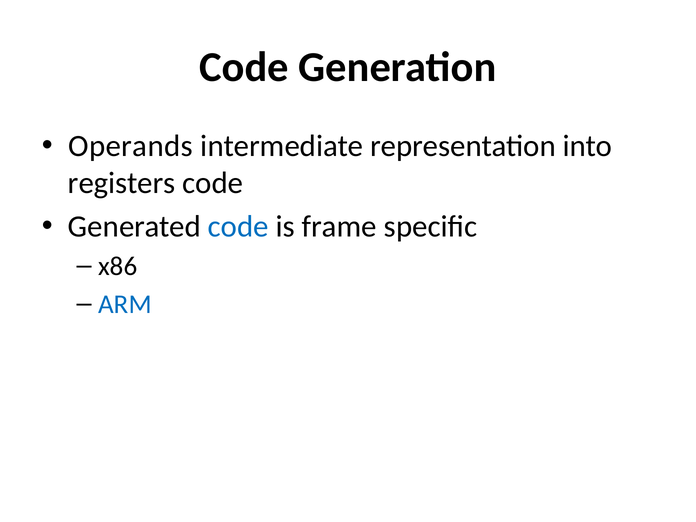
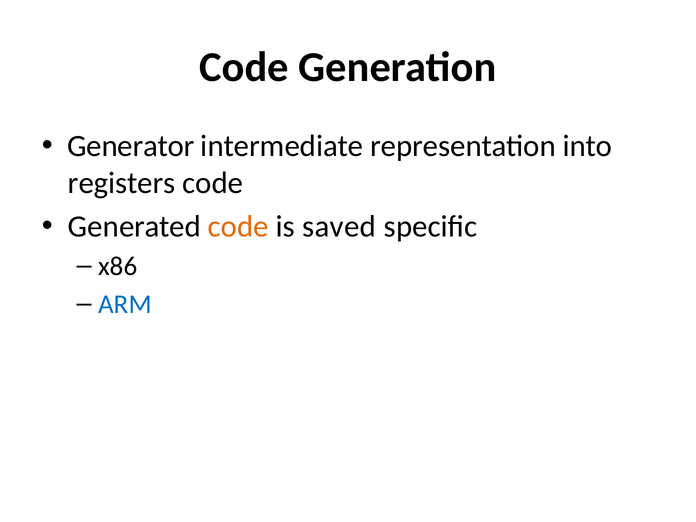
Operands: Operands -> Generator (131, 146)
code colour: blue -> orange (238, 226)
frame: frame -> saved (339, 226)
